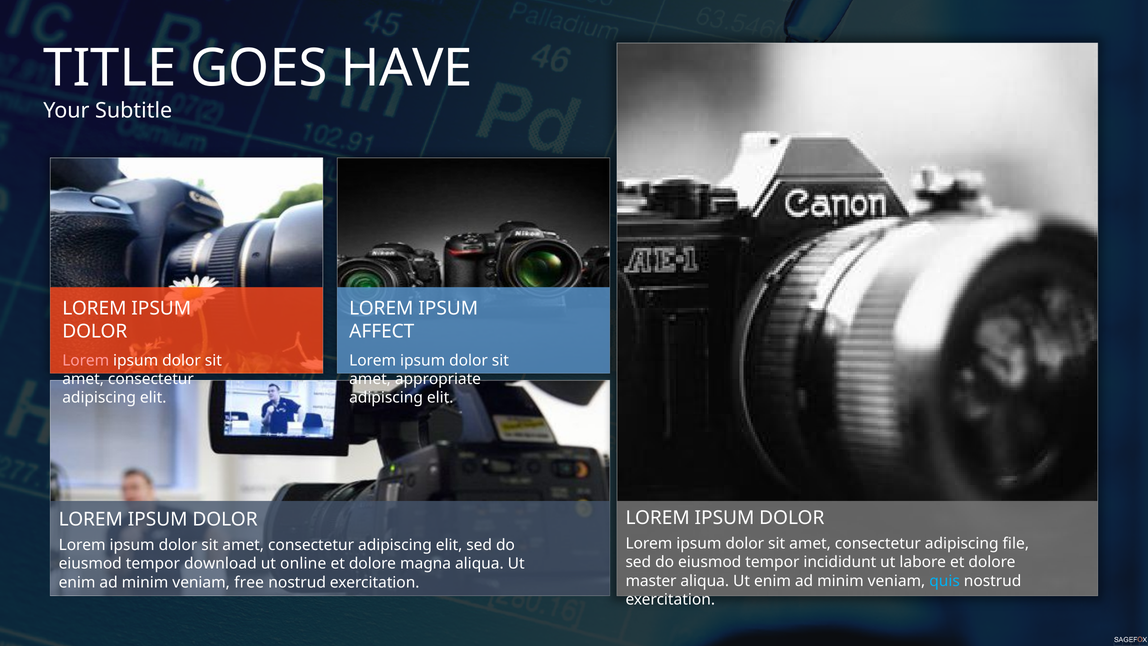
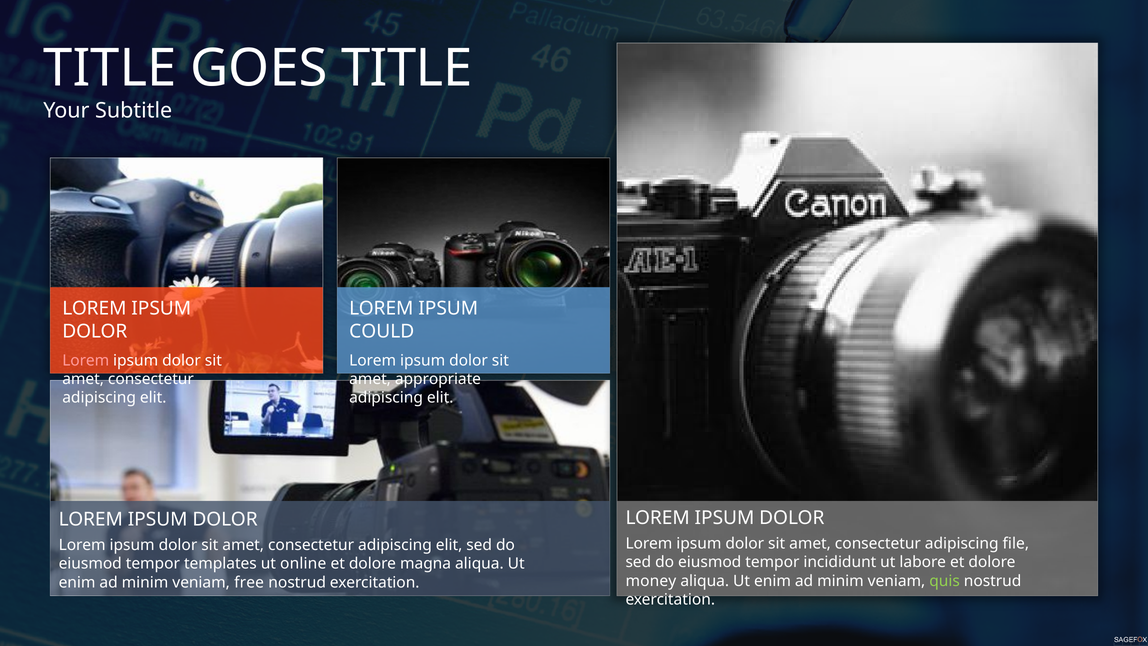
GOES HAVE: HAVE -> TITLE (407, 68)
AFFECT: AFFECT -> COULD (382, 331)
download: download -> templates (220, 564)
master: master -> money (651, 581)
quis colour: light blue -> light green (945, 581)
